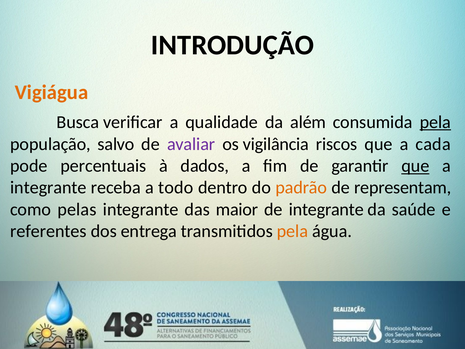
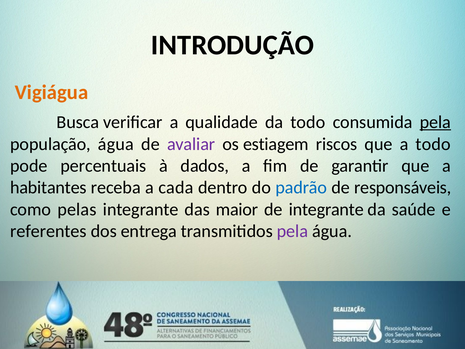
da além: além -> todo (308, 122)
população salvo: salvo -> água (116, 144)
vigilância: vigilância -> estiagem (276, 144)
a cada: cada -> todo (433, 144)
que underline: present -> none (415, 166)
integrante: integrante -> habitantes (48, 188)
todo: todo -> cada (176, 188)
padrão colour: orange -> blue (301, 188)
representam: representam -> responsáveis (403, 188)
pela colour: orange -> purple (292, 231)
